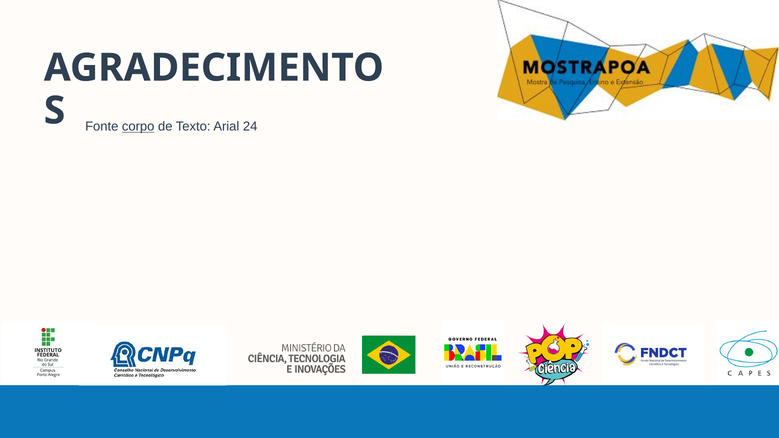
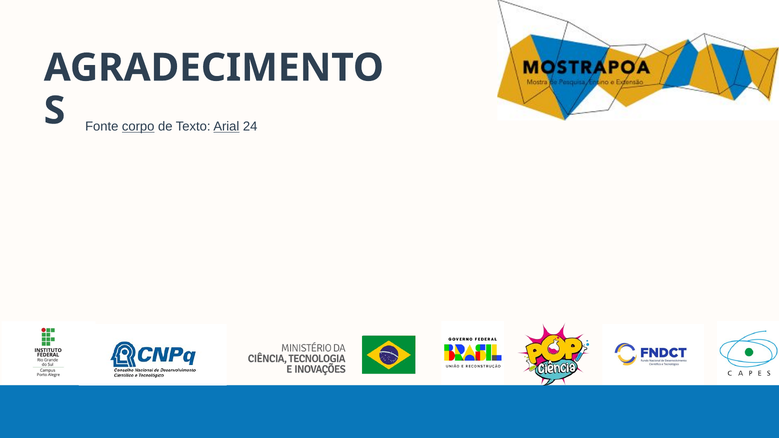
Arial underline: none -> present (226, 127)
